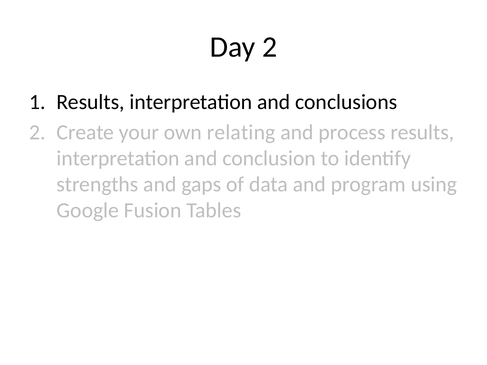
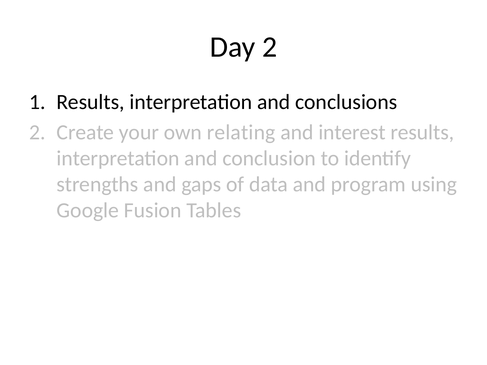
process: process -> interest (352, 133)
